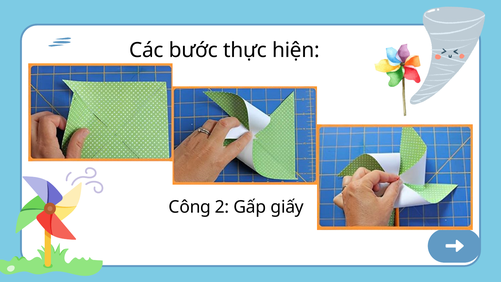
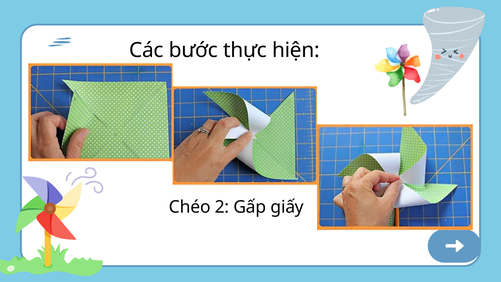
Công: Công -> Chéo (190, 207)
